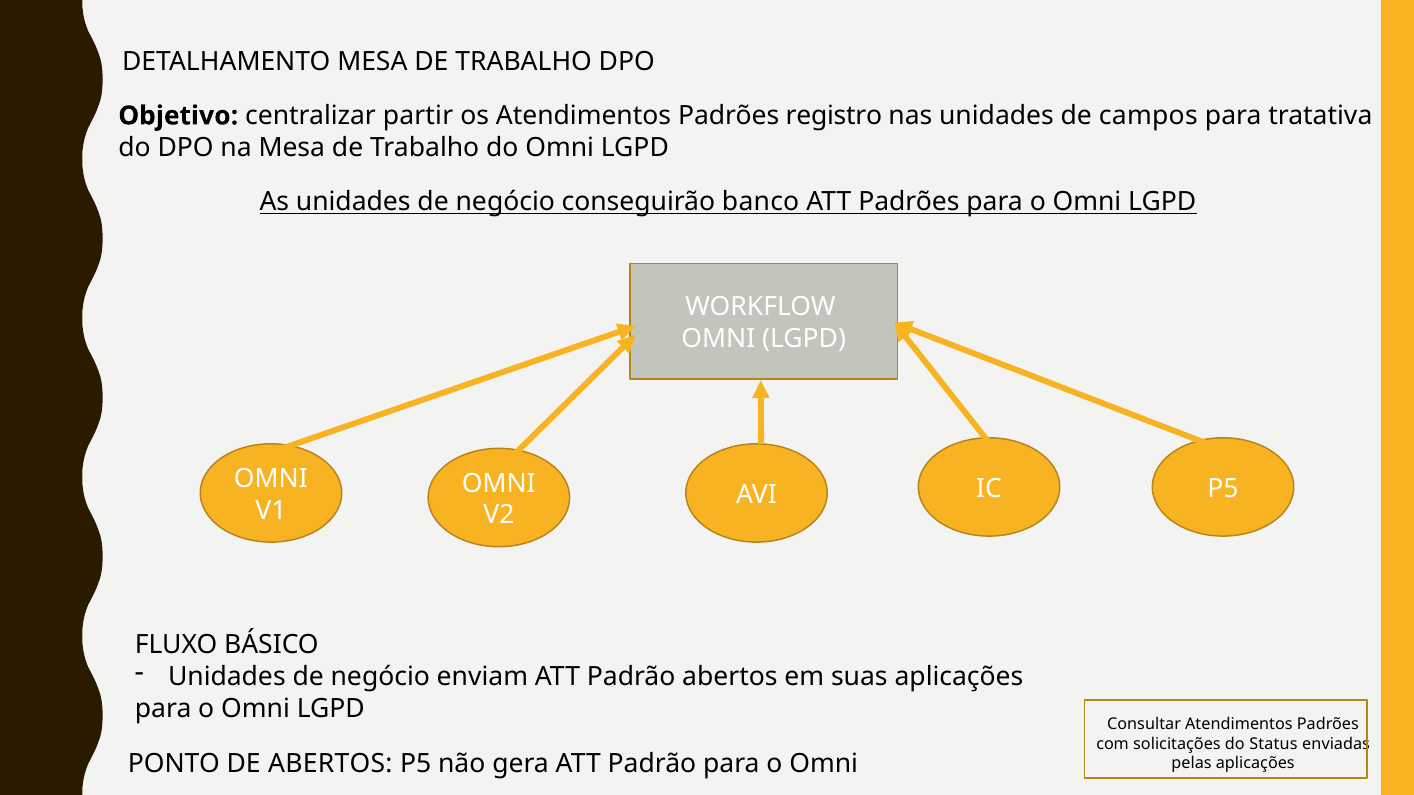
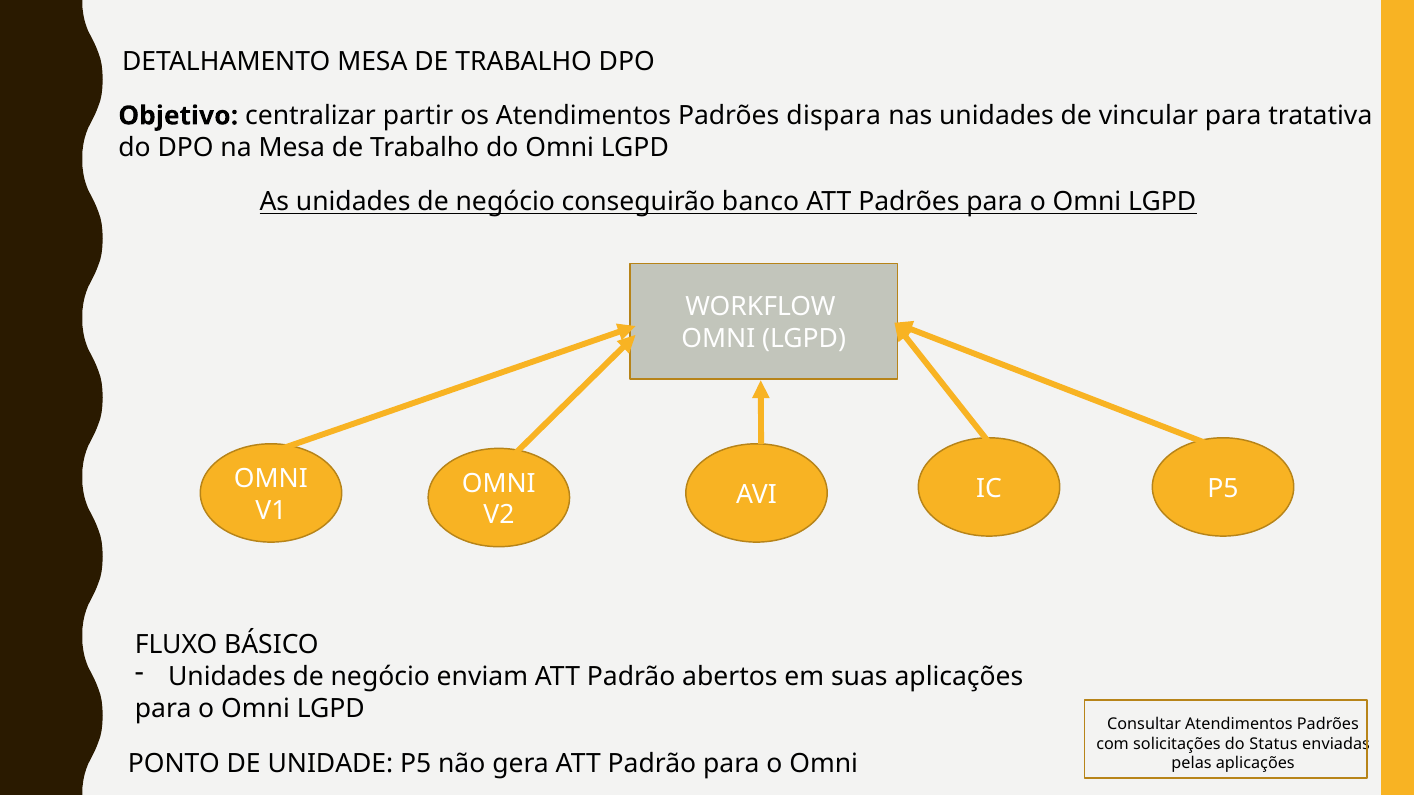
registro: registro -> dispara (834, 116)
campos: campos -> vincular (1148, 116)
DE ABERTOS: ABERTOS -> UNIDADE (330, 764)
